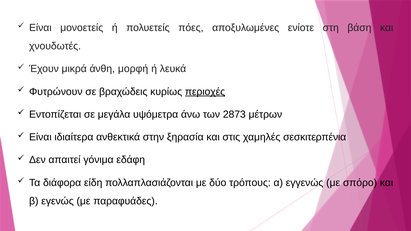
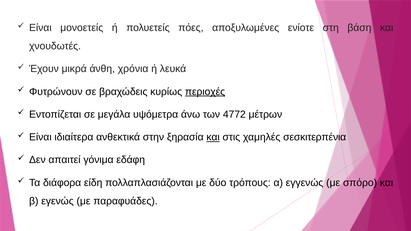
μορφή: μορφή -> χρόνια (133, 69)
2873: 2873 -> 4772 (234, 115)
και underline: none -> present (213, 137)
